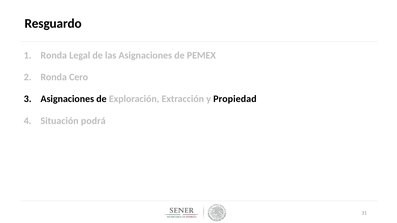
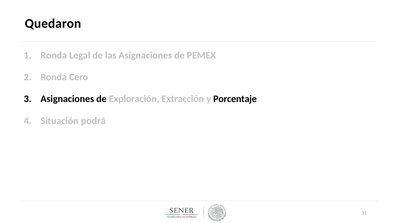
Resguardo: Resguardo -> Quedaron (53, 24)
Propiedad: Propiedad -> Porcentaje (235, 99)
